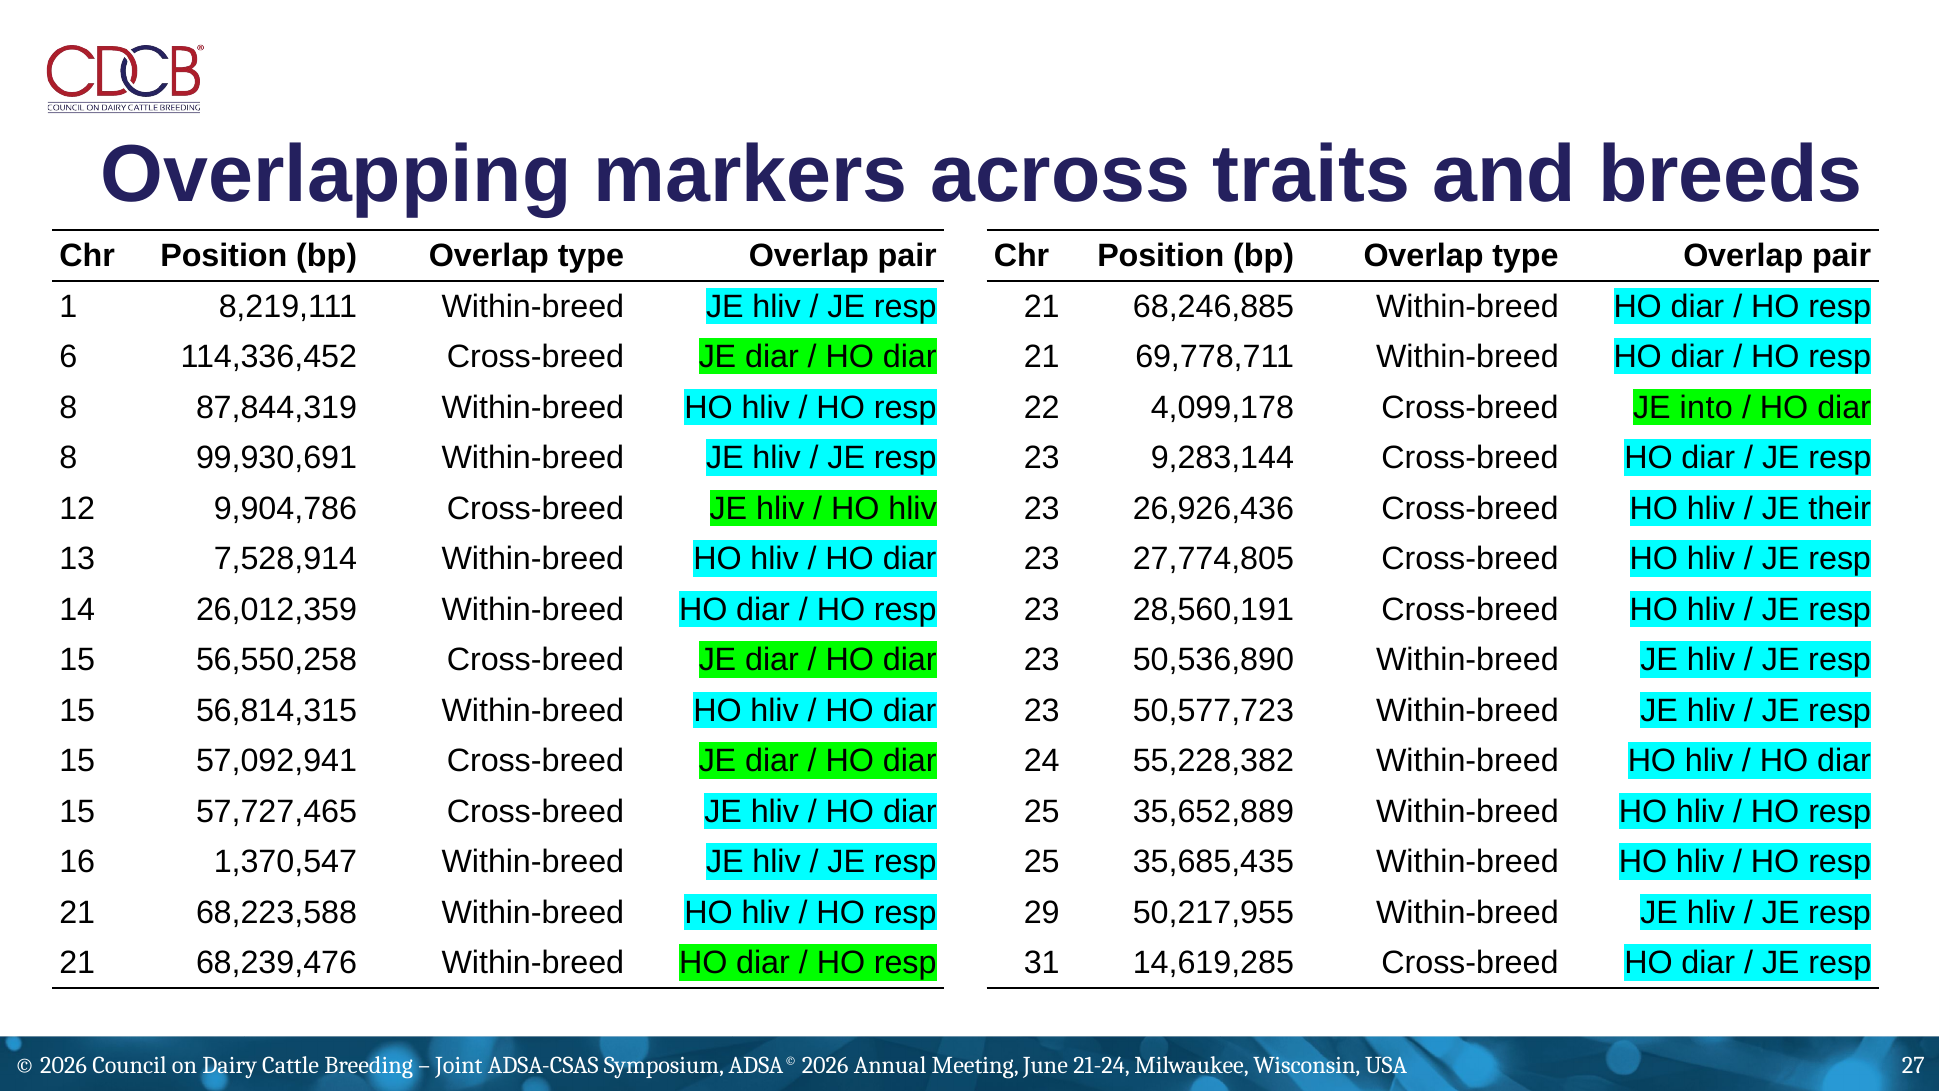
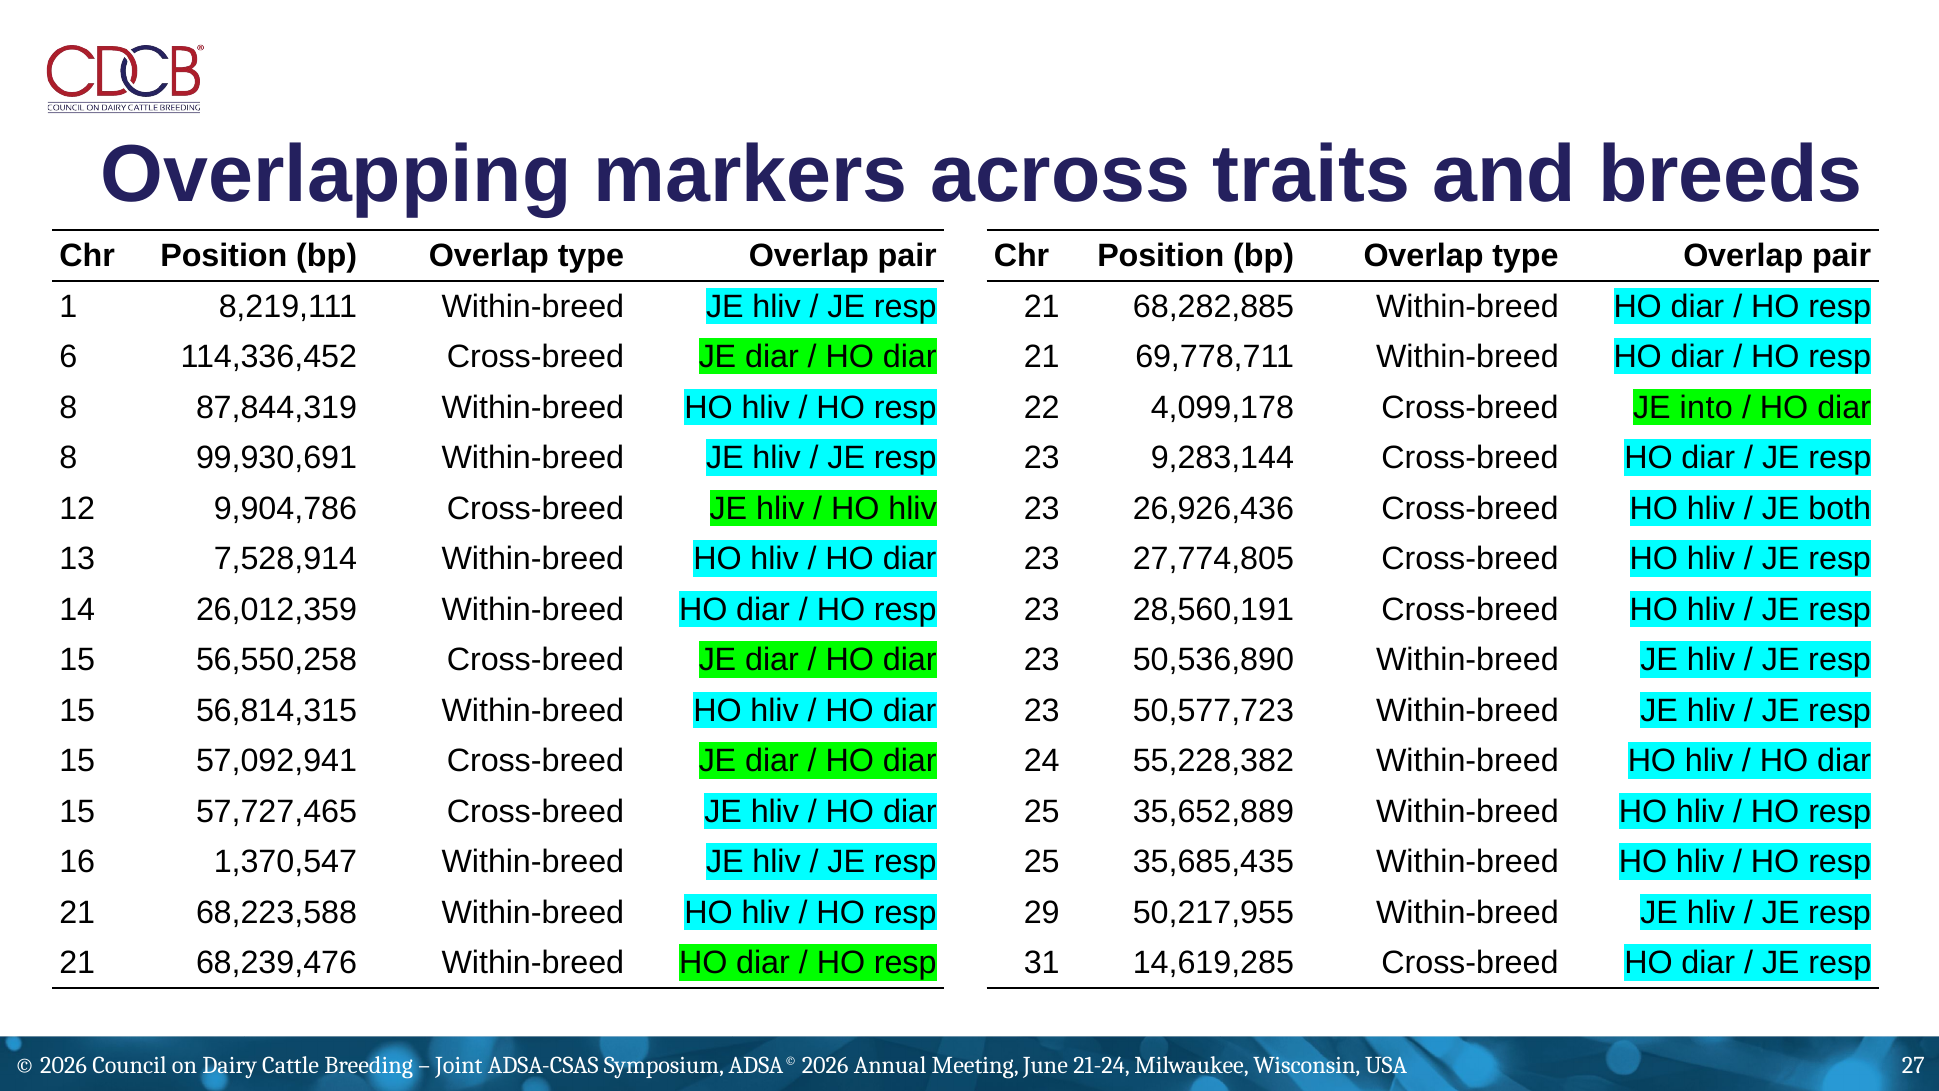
68,246,885: 68,246,885 -> 68,282,885 (1214, 306)
their: their -> both (1840, 508)
